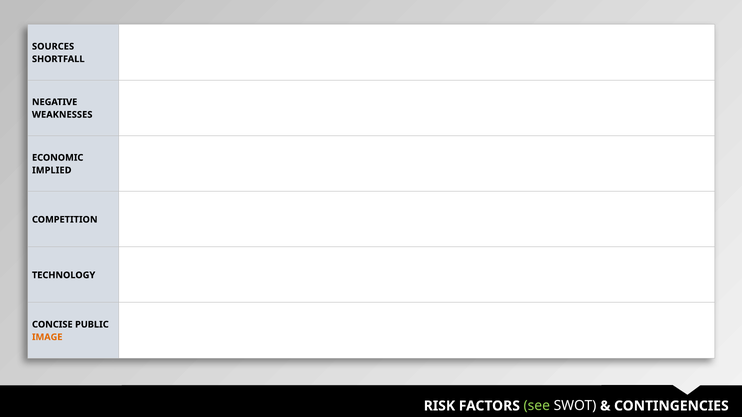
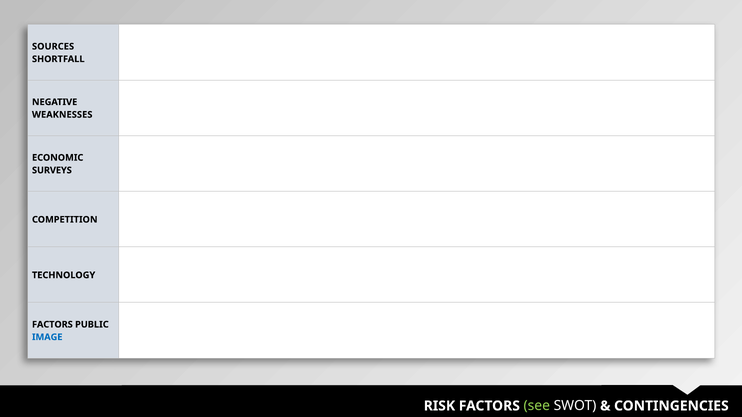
IMPLIED: IMPLIED -> SURVEYS (52, 170)
CONCISE: CONCISE -> FACTORS (52, 325)
IMAGE colour: orange -> blue (47, 337)
